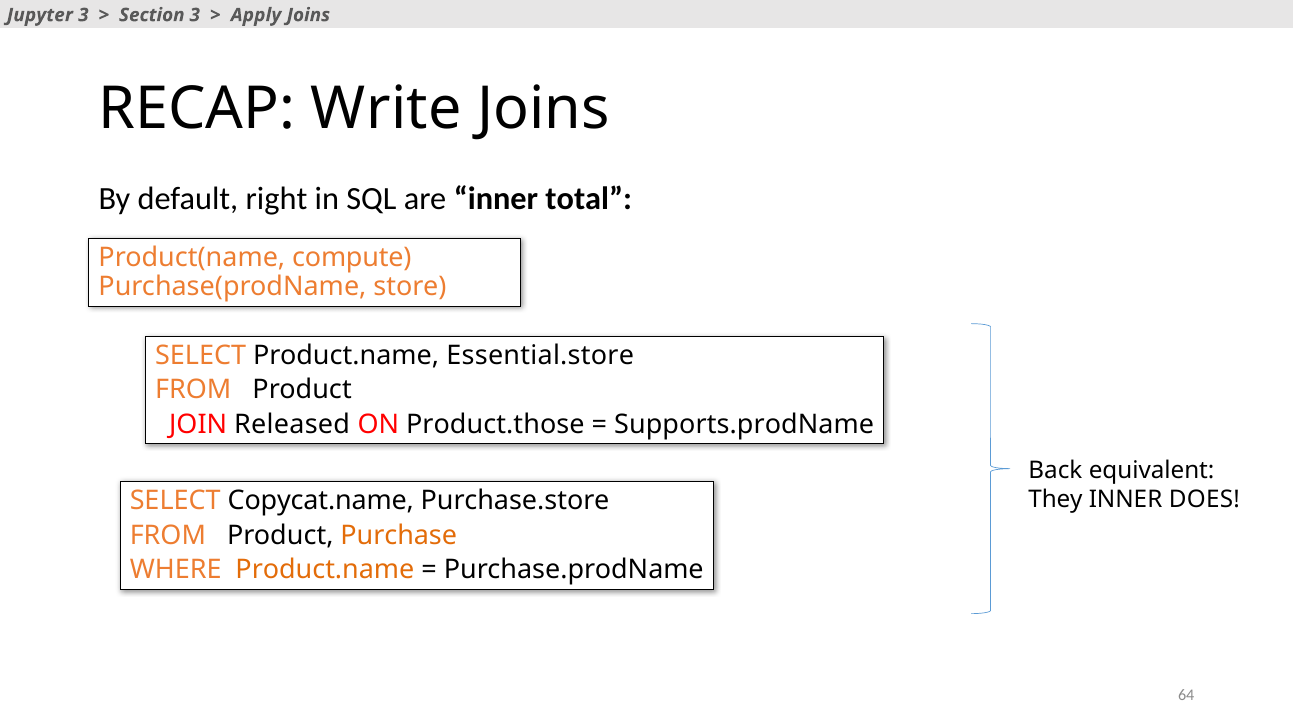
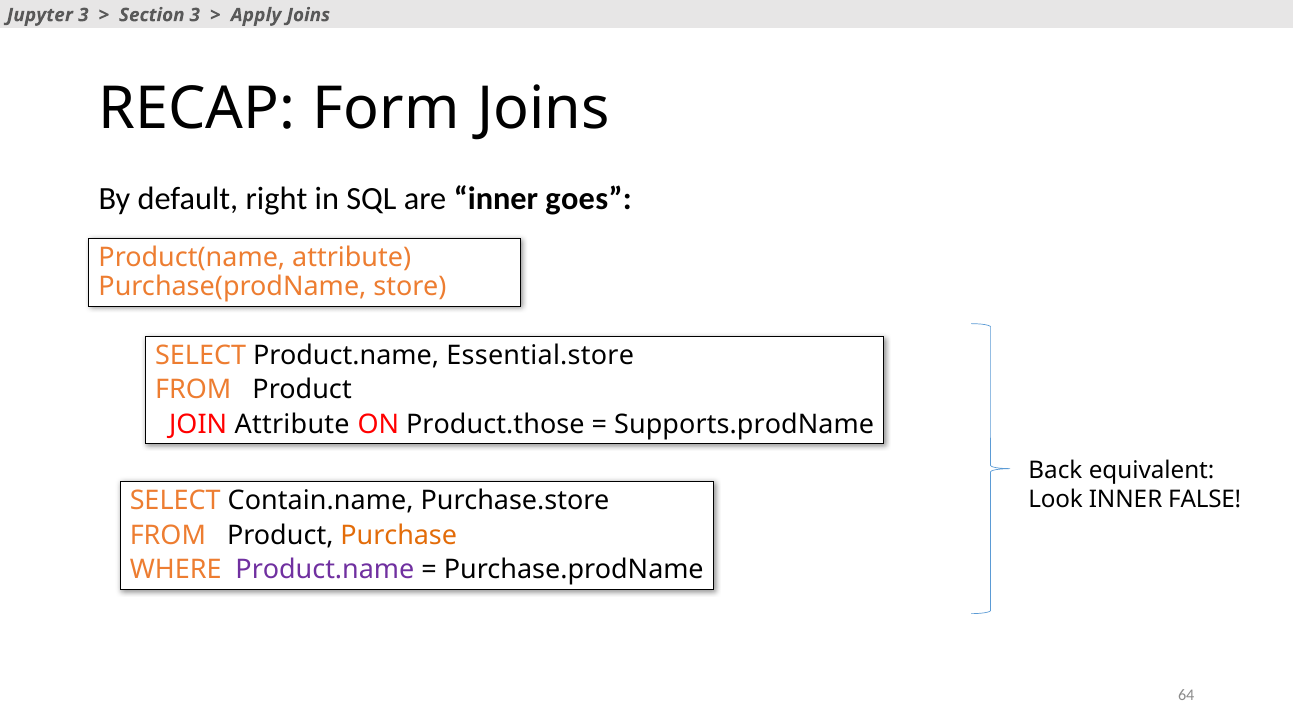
Write: Write -> Form (386, 109)
total: total -> goes (589, 199)
Product(name compute: compute -> attribute (352, 257)
JOIN Released: Released -> Attribute (292, 424)
They: They -> Look (1056, 499)
DOES: DOES -> FALSE (1205, 499)
Copycat.name: Copycat.name -> Contain.name (321, 501)
Product.name colour: orange -> purple (325, 570)
